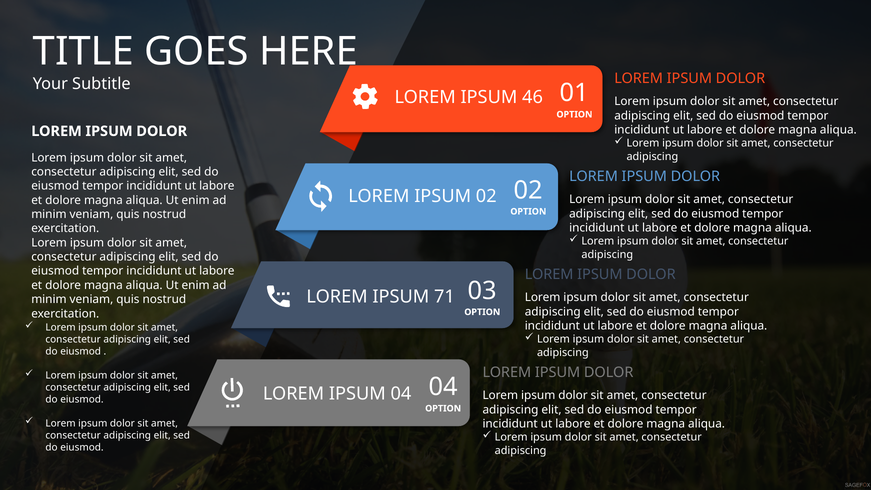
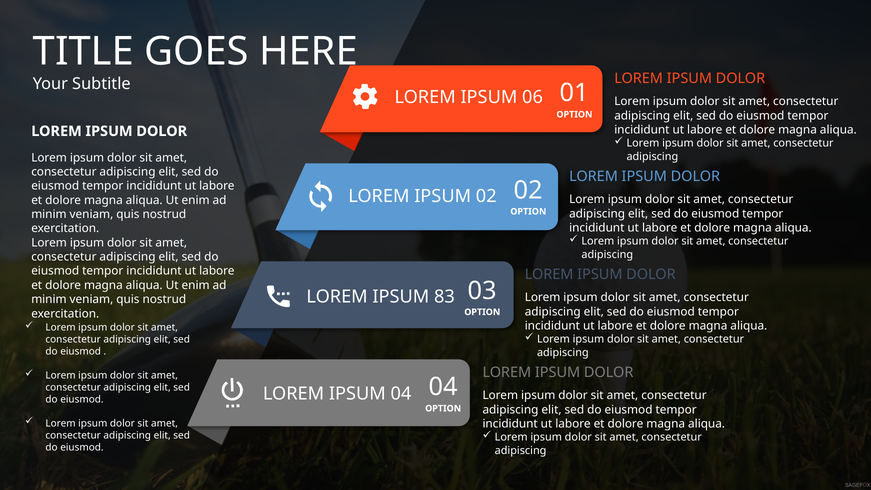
46: 46 -> 06 (533, 97)
71: 71 -> 83 (444, 297)
